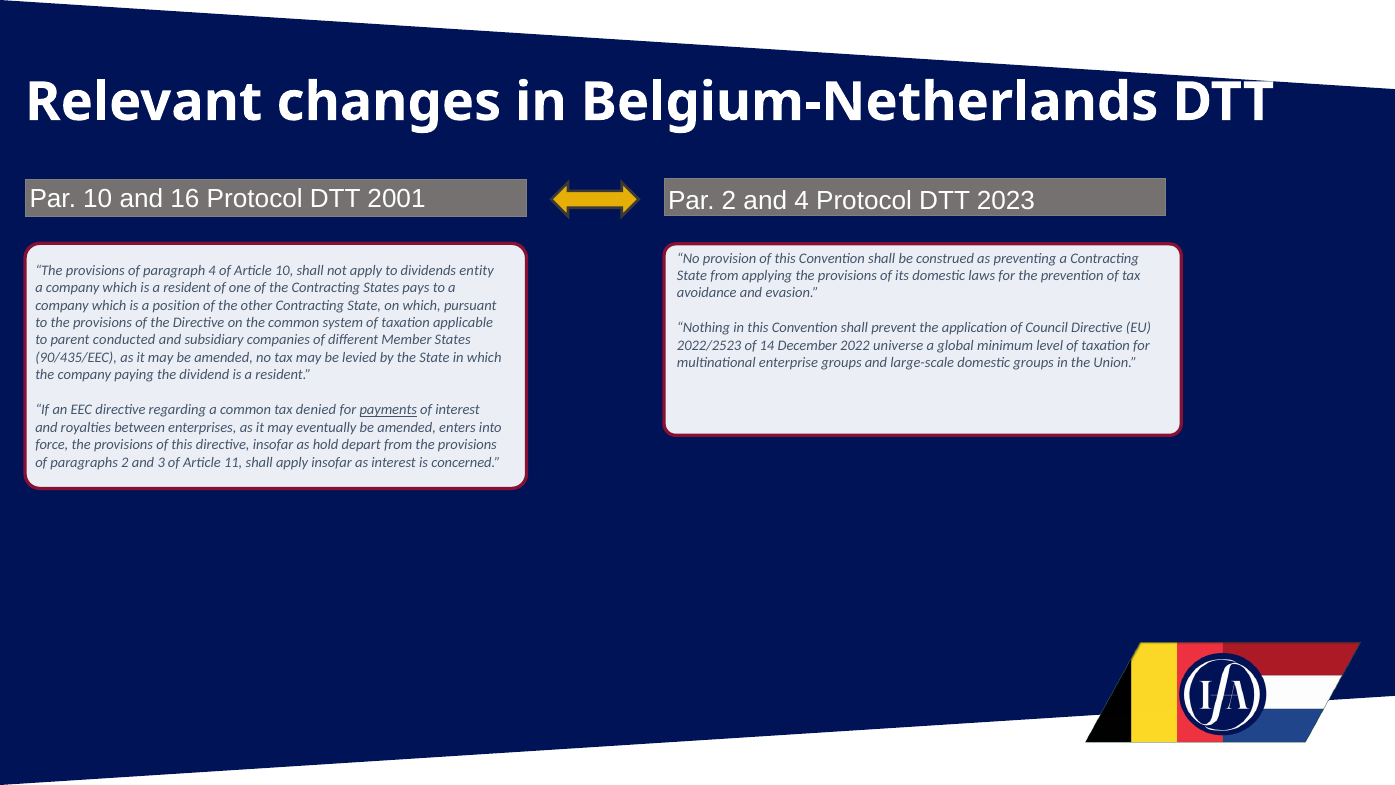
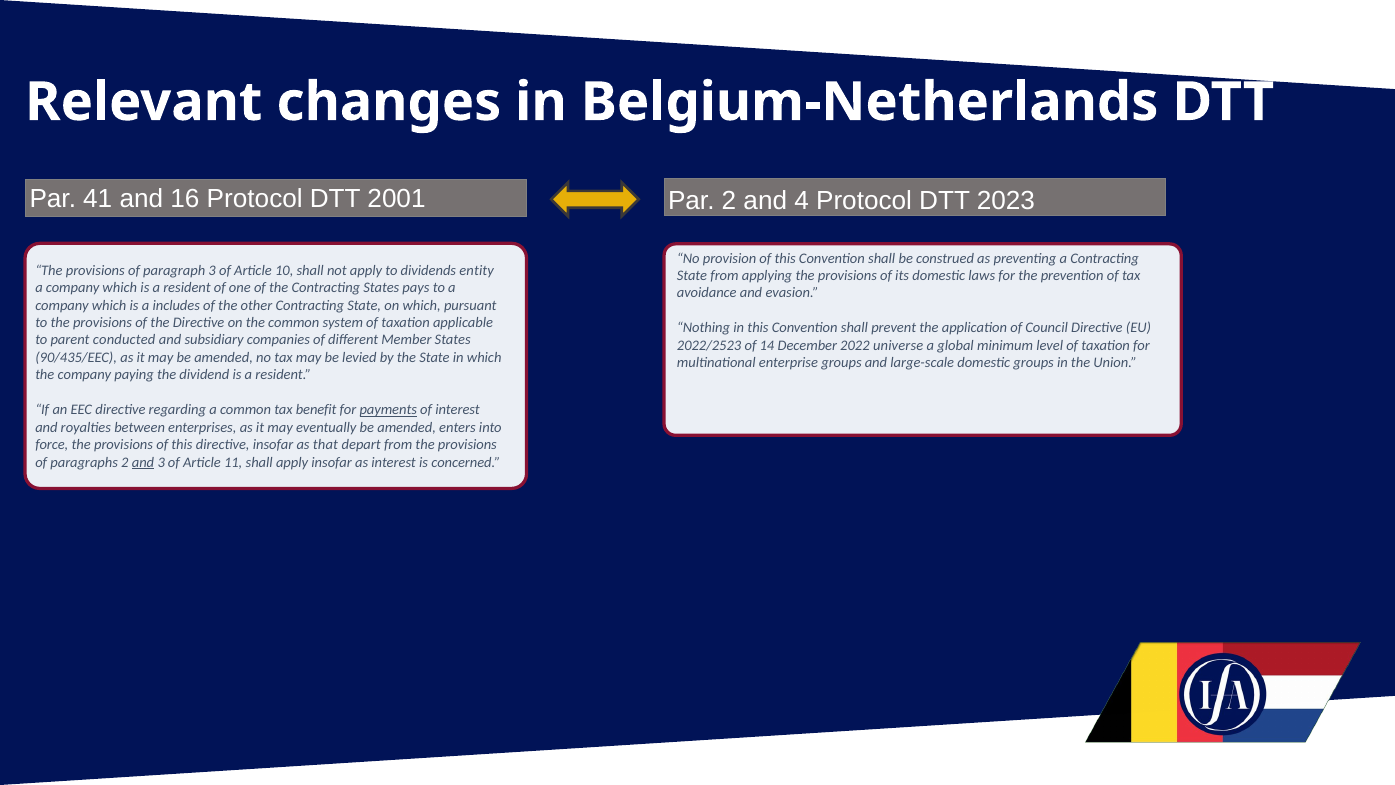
Par 10: 10 -> 41 (98, 199)
paragraph 4: 4 -> 3 (212, 270)
position: position -> includes (176, 305)
denied: denied -> benefit (316, 410)
hold: hold -> that (326, 445)
and underline: none -> present (143, 462)
